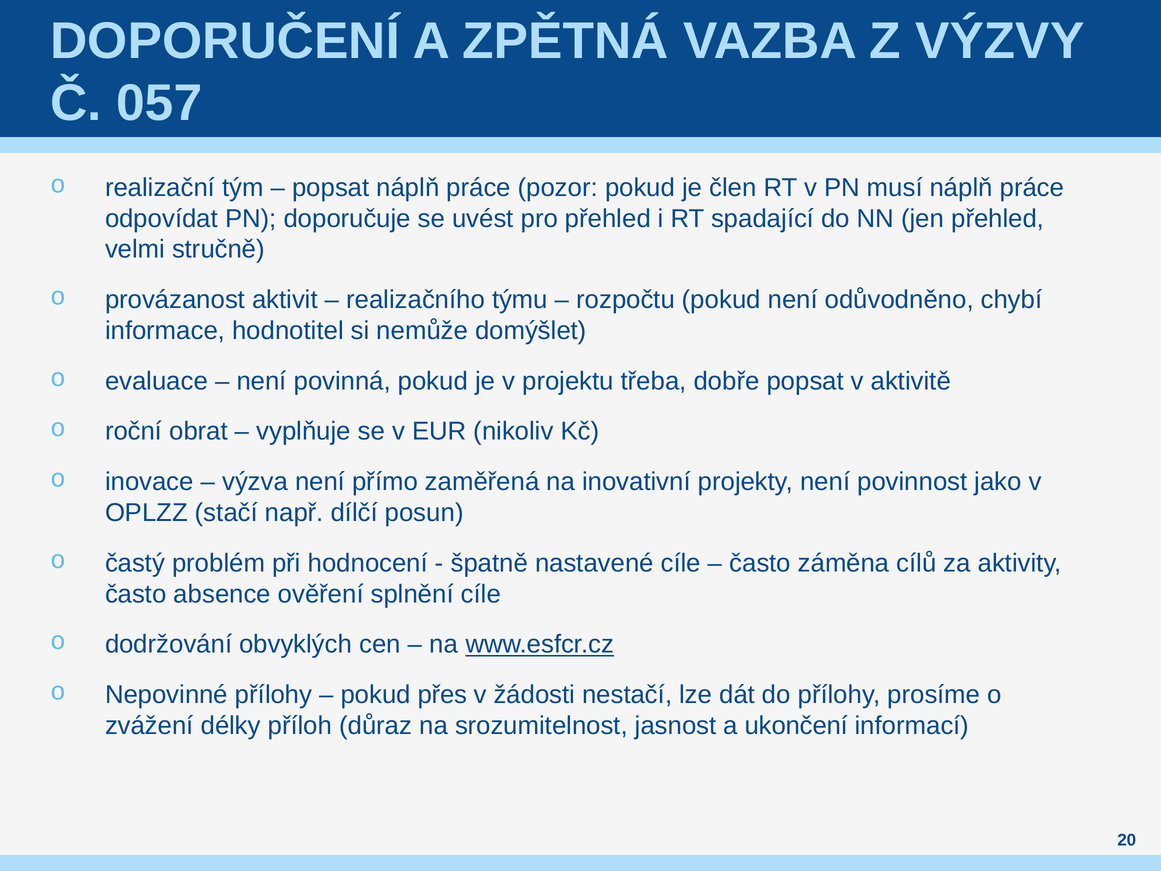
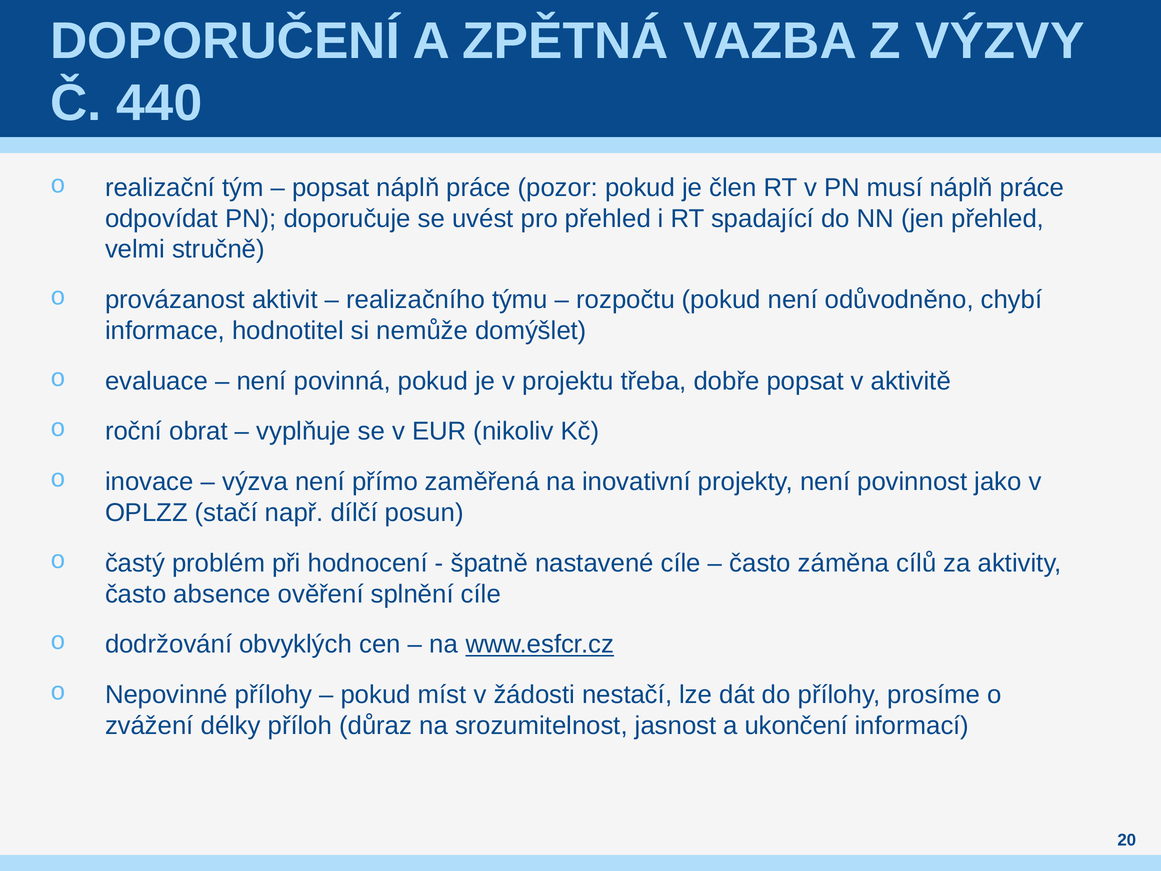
057: 057 -> 440 (159, 103)
přes: přes -> míst (442, 694)
